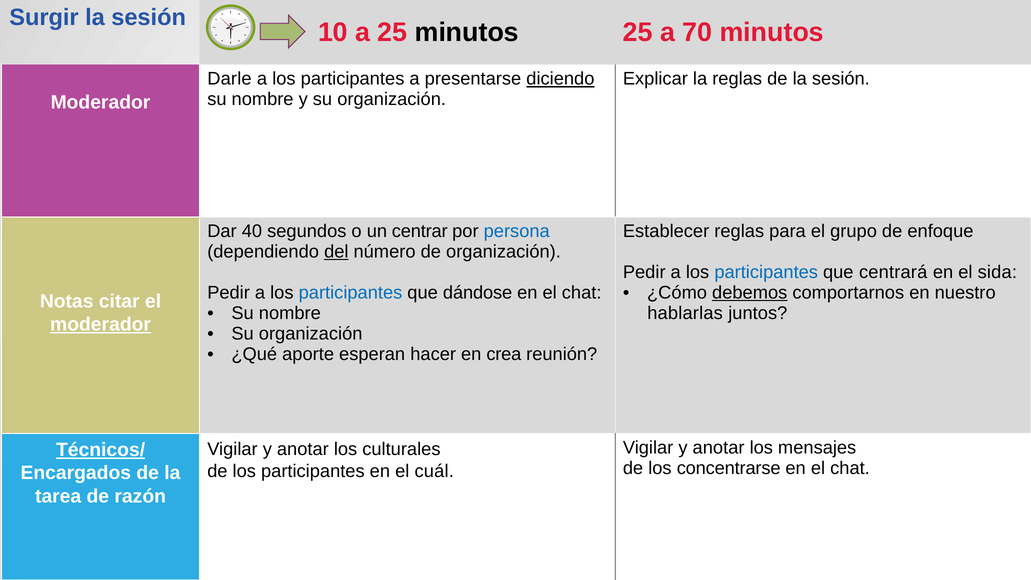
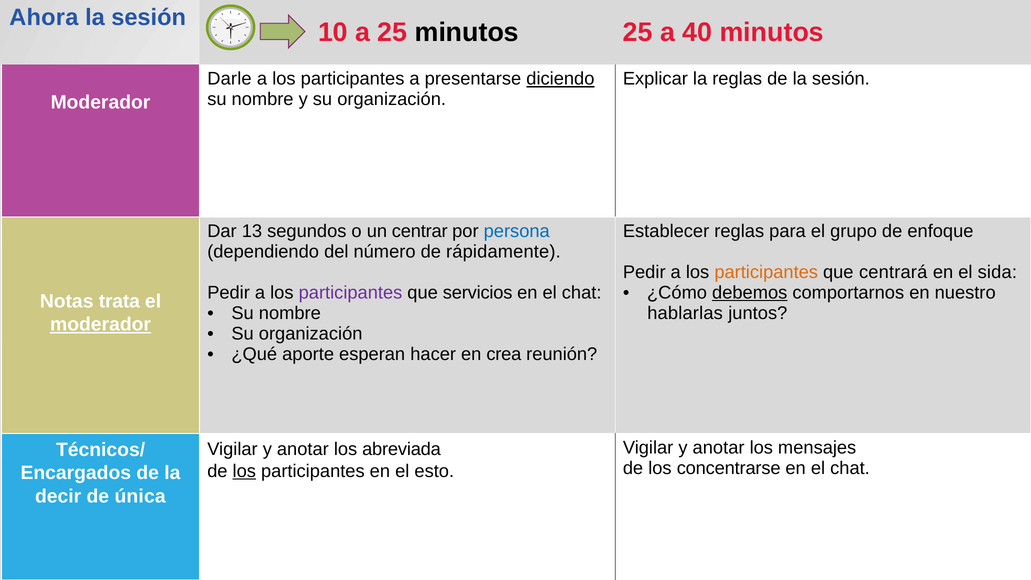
Surgir: Surgir -> Ahora (44, 17)
70: 70 -> 40 (697, 33)
40: 40 -> 13 (252, 231)
del underline: present -> none (336, 252)
de organización: organización -> rápidamente (503, 252)
participantes colour: blue -> orange (766, 272)
participantes colour: blue -> purple (350, 293)
dándose: dándose -> servicios (478, 293)
citar: citar -> trata (119, 301)
culturales: culturales -> abreviada (402, 449)
Técnicos/ underline: present -> none (101, 450)
los underline: none -> present (244, 471)
cuál: cuál -> esto (434, 471)
tarea: tarea -> decir (58, 496)
razón: razón -> única (140, 496)
